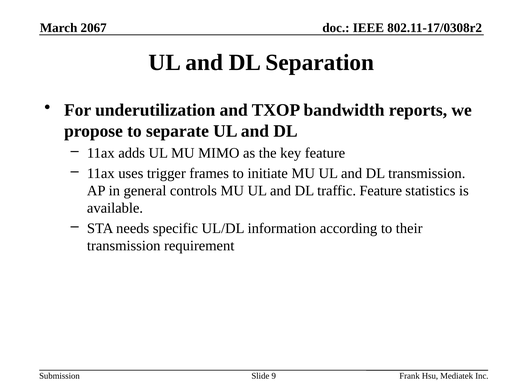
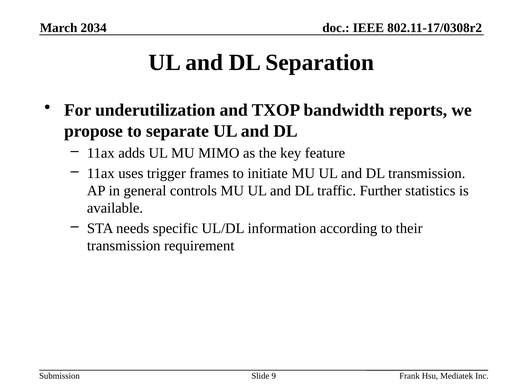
2067: 2067 -> 2034 (94, 28)
traffic Feature: Feature -> Further (381, 191)
